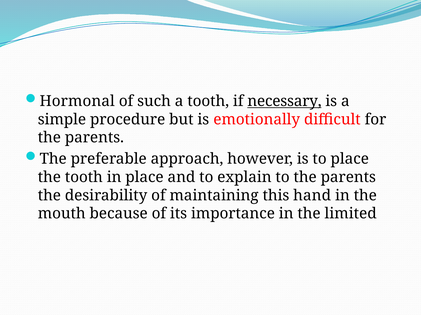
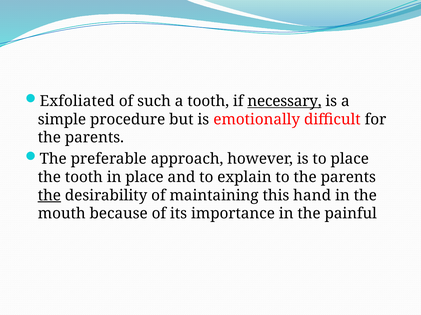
Hormonal: Hormonal -> Exfoliated (77, 101)
the underline: none -> present (49, 196)
limited: limited -> painful (351, 214)
